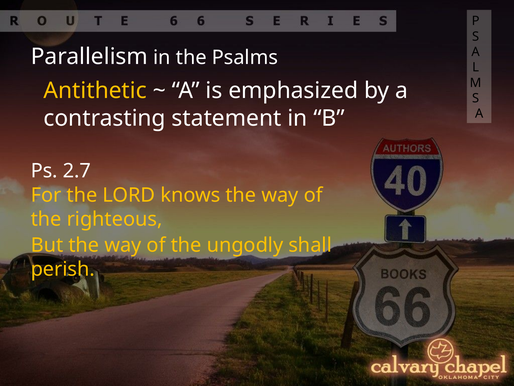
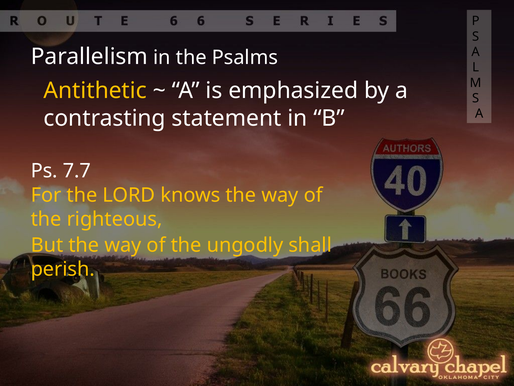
2.7: 2.7 -> 7.7 (77, 171)
